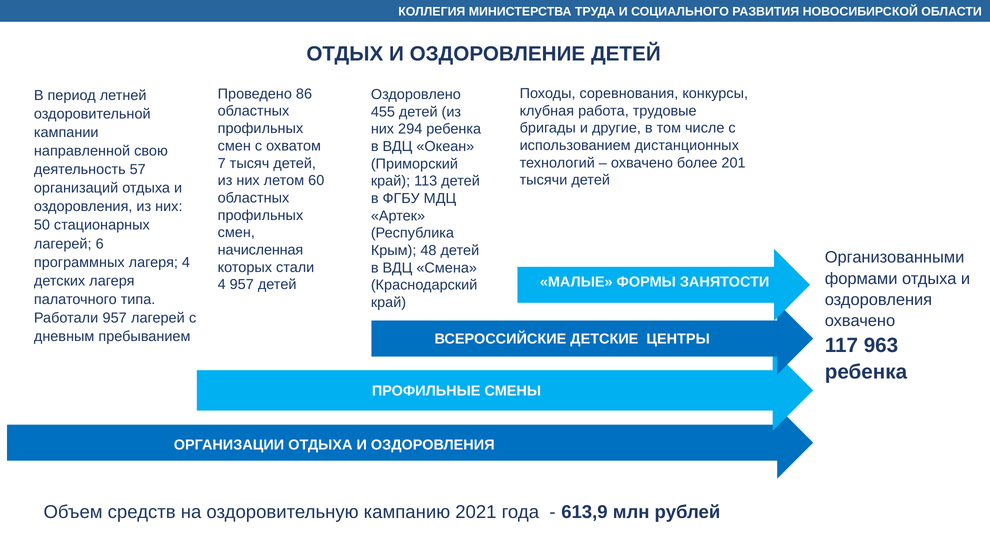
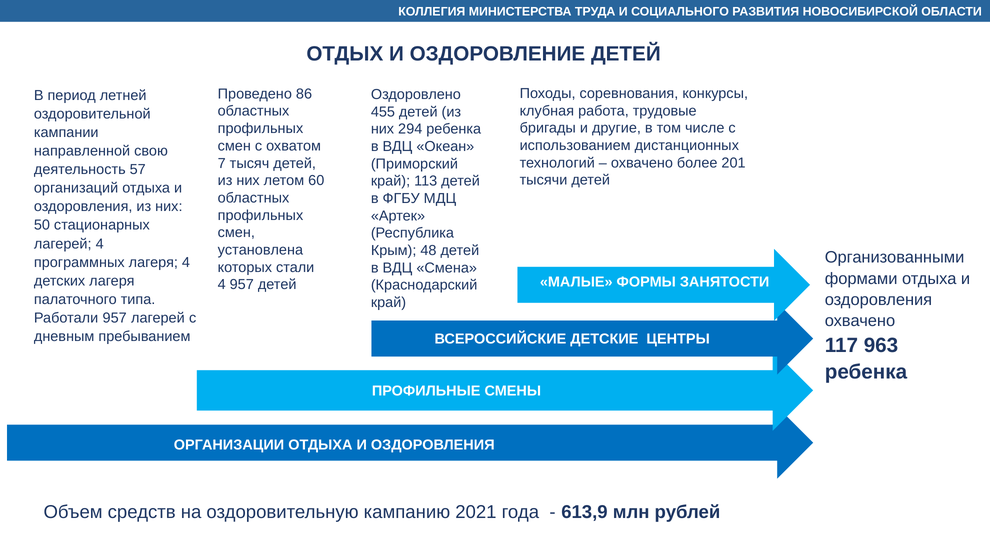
лагерей 6: 6 -> 4 (100, 244)
начисленная: начисленная -> установлена (260, 250)
